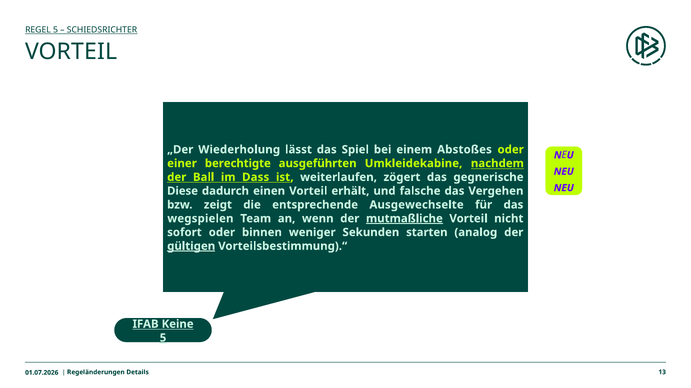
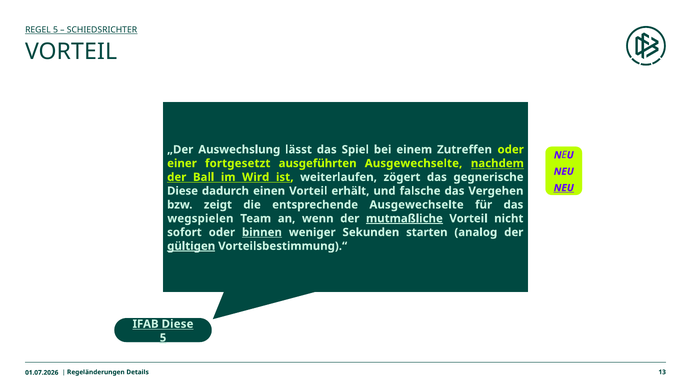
Wiederholung: Wiederholung -> Auswechslung (239, 150)
Abstoßes: Abstoßes -> Zutreffen (465, 150)
berechtigte: berechtigte -> fortgesetzt (238, 164)
ausgeführten Umkleidekabine: Umkleidekabine -> Ausgewechselte (414, 164)
Dass: Dass -> Wird (256, 177)
NEU underline: none -> present (564, 188)
binnen underline: none -> present (262, 233)
IFAB Keine: Keine -> Diese (178, 325)
